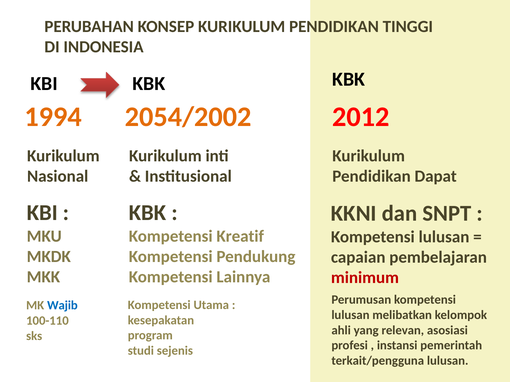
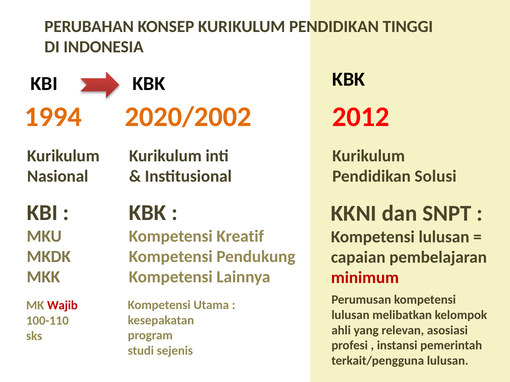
2054/2002: 2054/2002 -> 2020/2002 (188, 117)
Dapat: Dapat -> Solusi (436, 176)
Wajib colour: blue -> red (62, 306)
